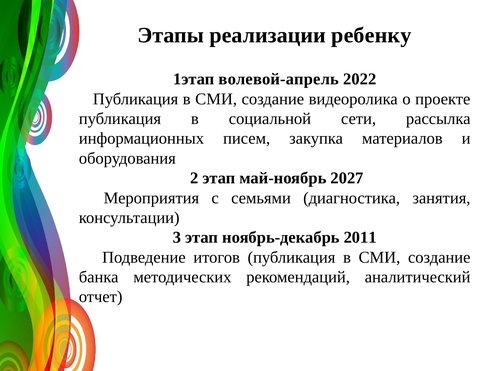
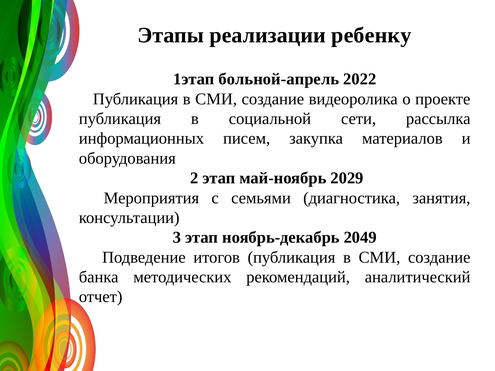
волевой-апрель: волевой-апрель -> больной-апрель (279, 79)
2027: 2027 -> 2029 (347, 178)
ноябрь-декабрь 2011: 2011 -> 2049 (360, 238)
